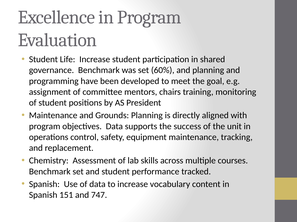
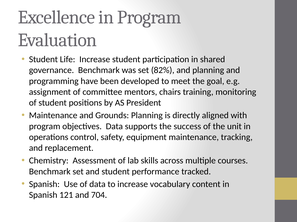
60%: 60% -> 82% (163, 70)
151: 151 -> 121 (66, 196)
747: 747 -> 704 (99, 196)
